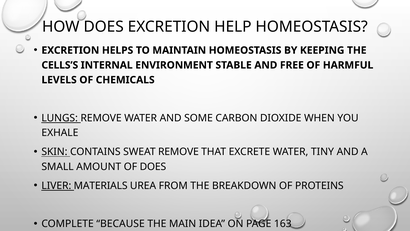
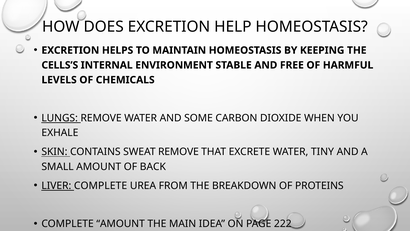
OF DOES: DOES -> BACK (153, 166)
LIVER MATERIALS: MATERIALS -> COMPLETE (101, 185)
COMPLETE BECAUSE: BECAUSE -> AMOUNT (121, 223)
163: 163 -> 222 (283, 223)
